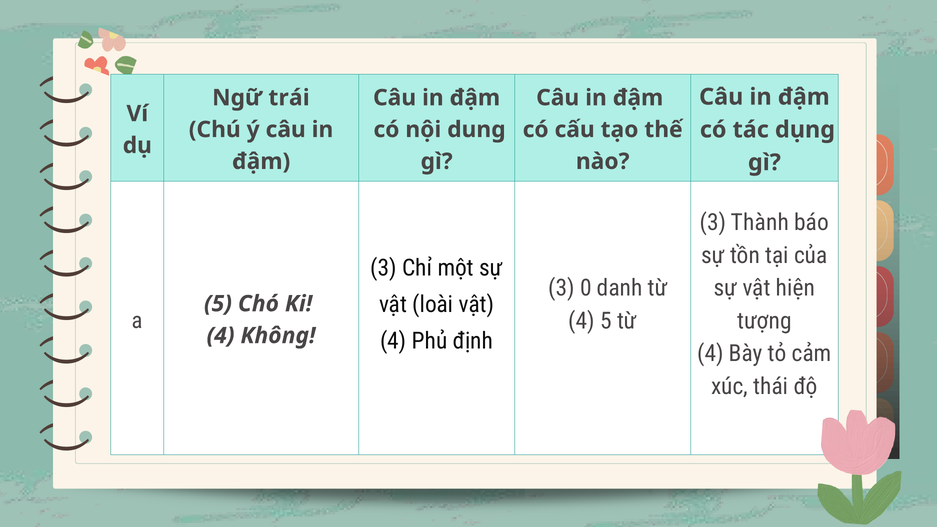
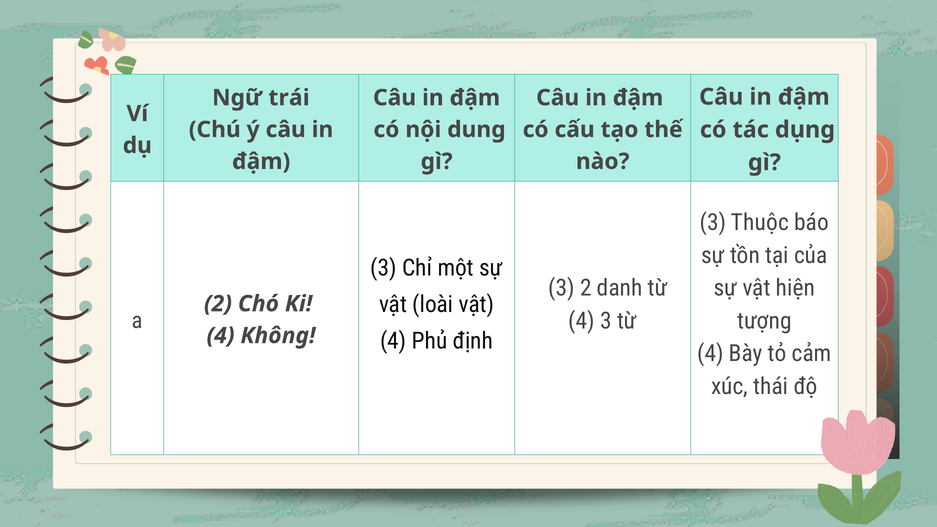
Thành: Thành -> Thuộc (760, 223)
3 0: 0 -> 2 (586, 288)
4 5: 5 -> 3 (606, 321)
a 5: 5 -> 2 (218, 304)
